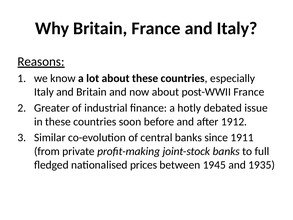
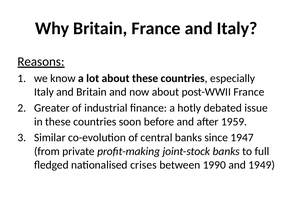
1912: 1912 -> 1959 (234, 122)
1911: 1911 -> 1947 (242, 137)
prices: prices -> crises (143, 165)
1945: 1945 -> 1990 (214, 165)
1935: 1935 -> 1949 (262, 165)
